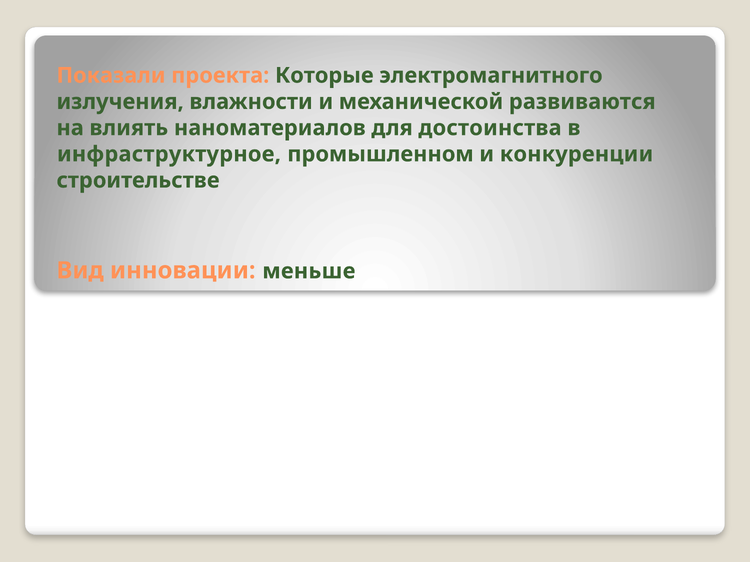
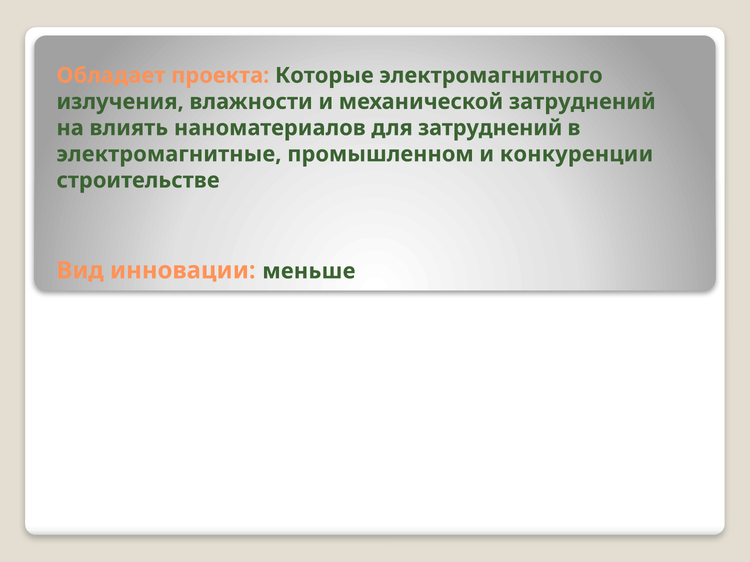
Показали: Показали -> Обладает (111, 76)
механической развиваются: развиваются -> затруднений (582, 102)
для достоинства: достоинства -> затруднений (490, 128)
инфраструктурное: инфраструктурное -> электромагнитные (169, 154)
